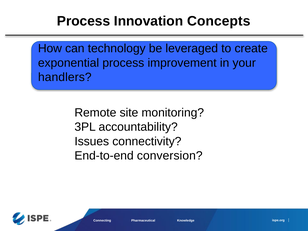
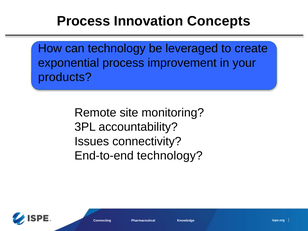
handlers: handlers -> products (65, 77)
End-to-end conversion: conversion -> technology (170, 156)
